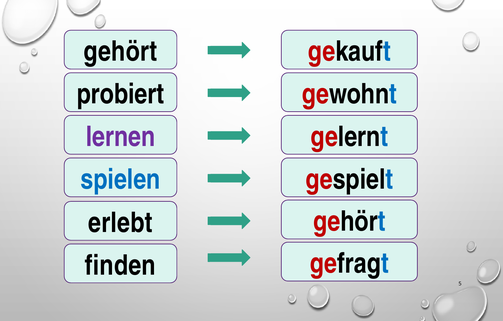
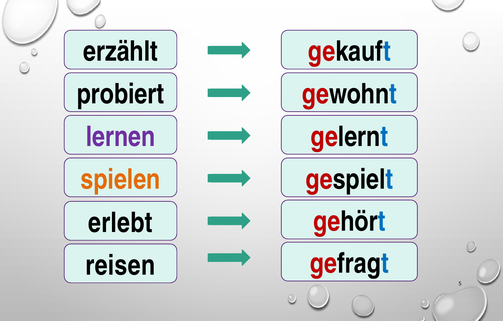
gehört: gehört -> erzählt (121, 52)
spielen colour: blue -> orange (121, 179)
finden: finden -> reisen (120, 265)
